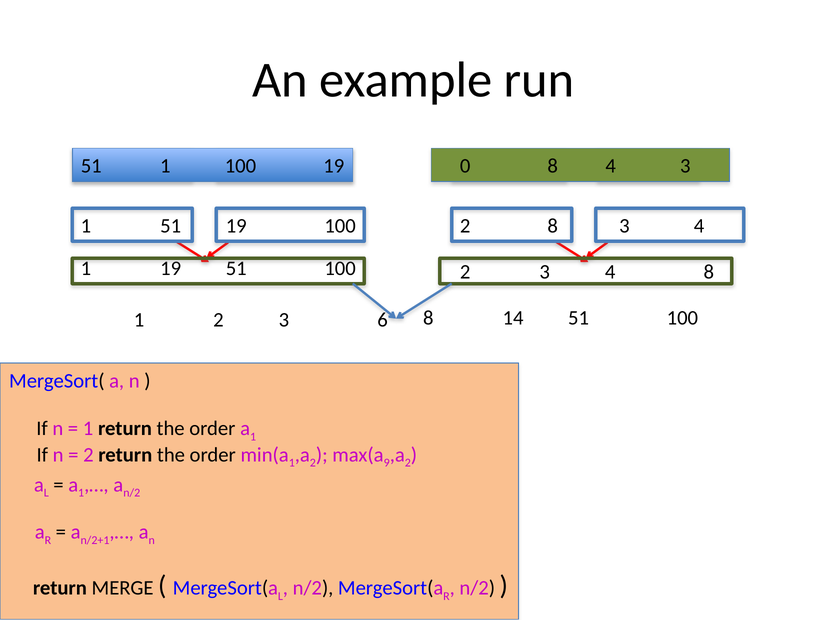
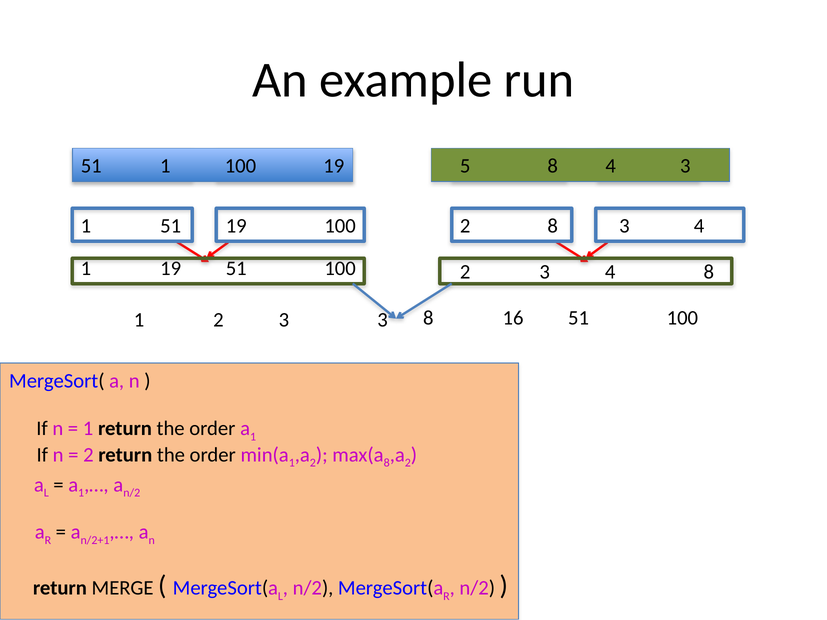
0: 0 -> 5 (465, 166)
3 6: 6 -> 3 (383, 320)
14: 14 -> 16 (513, 318)
9: 9 -> 8 (387, 463)
